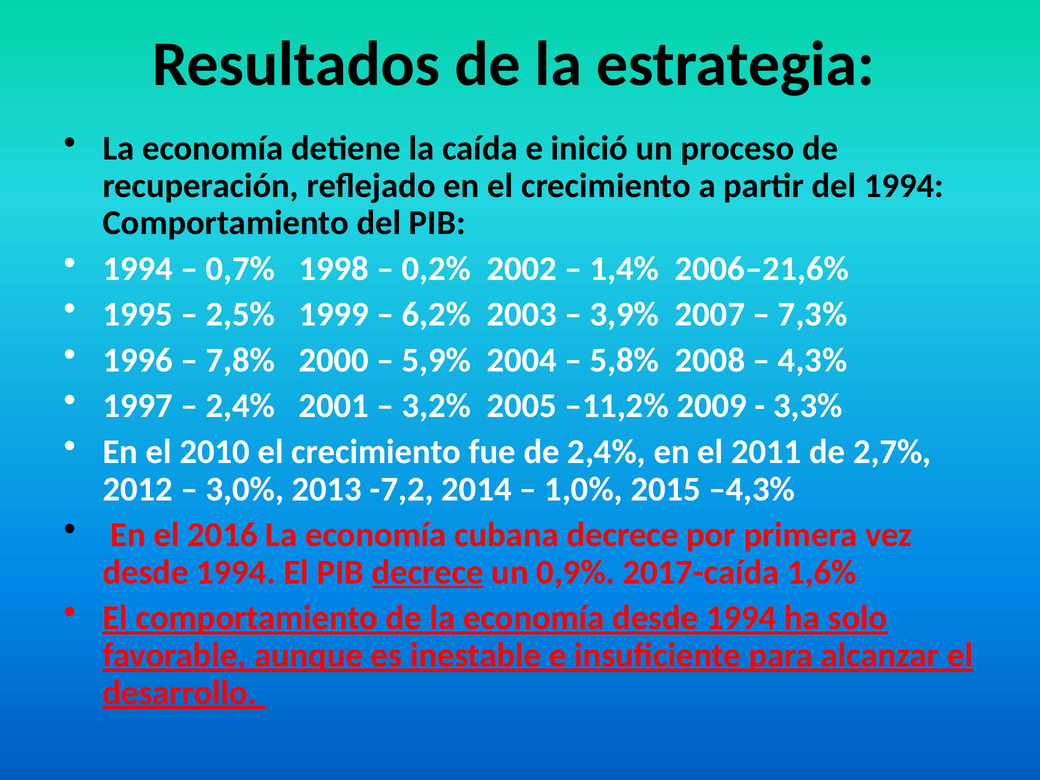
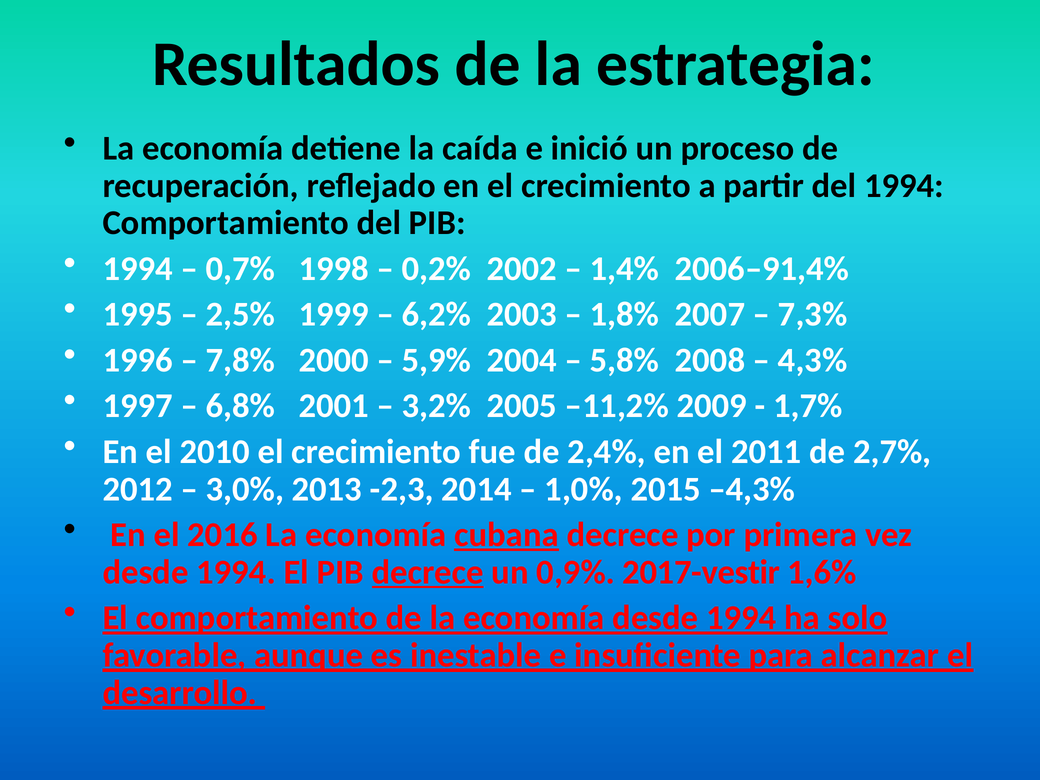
2006–21,6%: 2006–21,6% -> 2006–91,4% (762, 269)
3,9%: 3,9% -> 1,8% (624, 314)
2,4%: 2,4% -> 6,8% (240, 406)
3,3%: 3,3% -> 1,7% (808, 406)
-7,2: -7,2 -> -2,3 (402, 489)
cubana underline: none -> present (507, 535)
2017-caída: 2017-caída -> 2017-vestir (701, 572)
